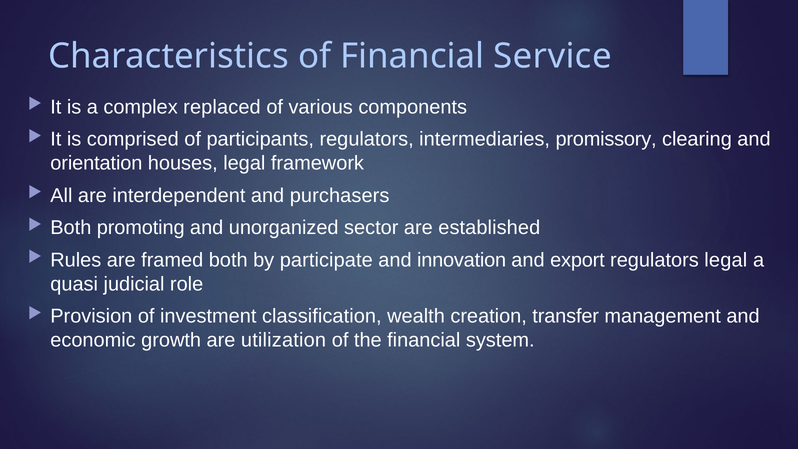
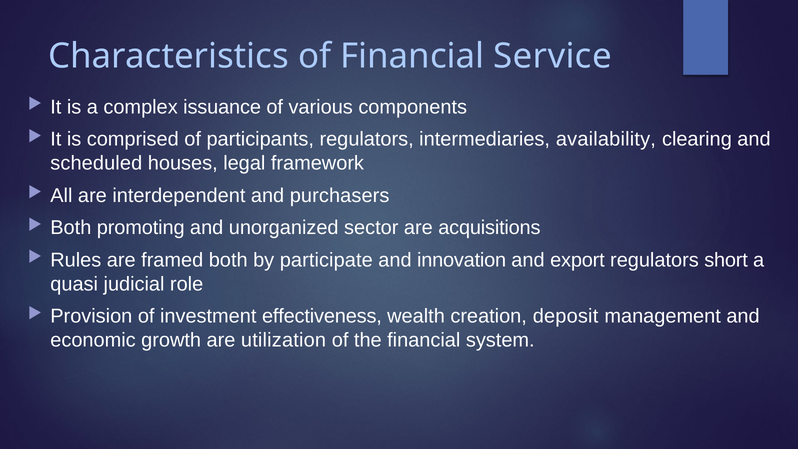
replaced: replaced -> issuance (222, 107)
promissory: promissory -> availability (606, 139)
orientation: orientation -> scheduled (96, 163)
established: established -> acquisitions (489, 228)
regulators legal: legal -> short (726, 260)
classification: classification -> effectiveness (322, 316)
transfer: transfer -> deposit (566, 316)
